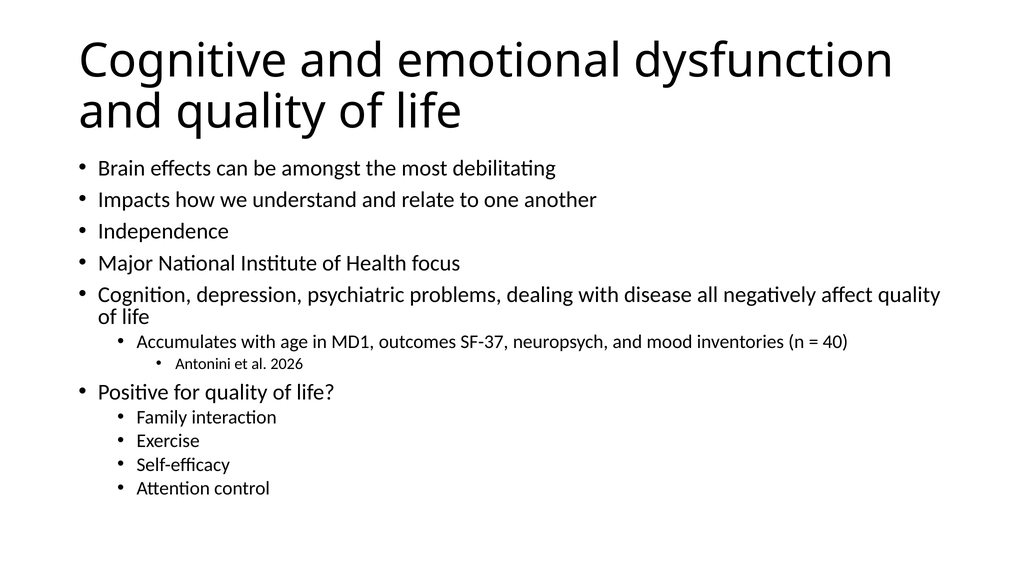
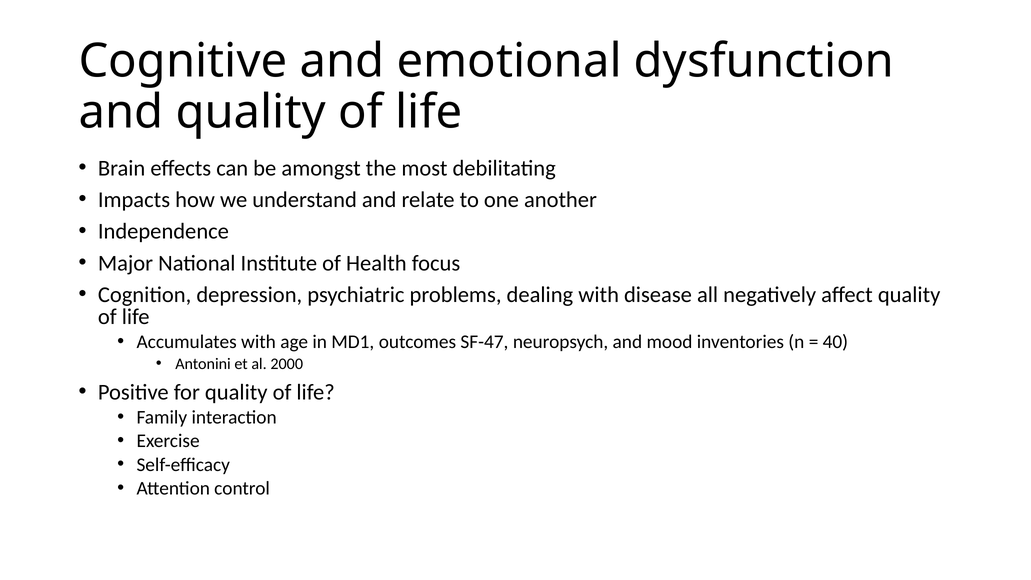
SF-37: SF-37 -> SF-47 (484, 342)
2026: 2026 -> 2000 (287, 364)
